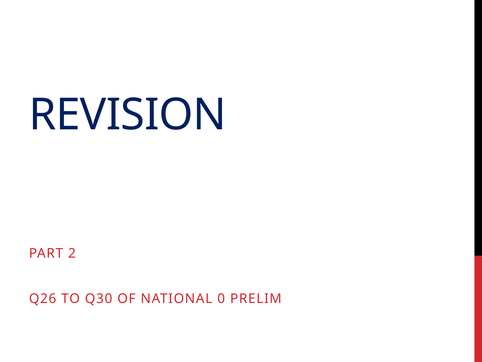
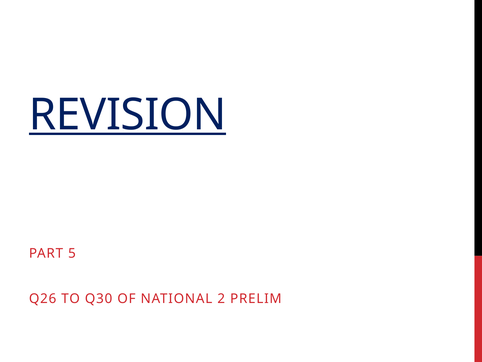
REVISION underline: none -> present (128, 115)
2: 2 -> 5 (72, 253)
0: 0 -> 2 (221, 298)
